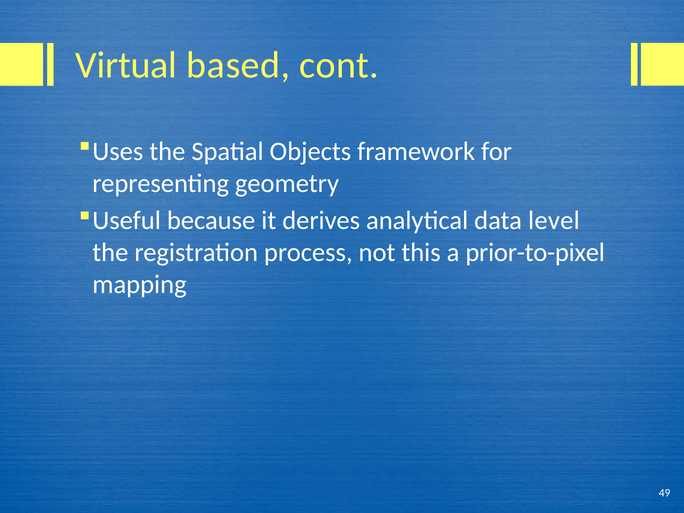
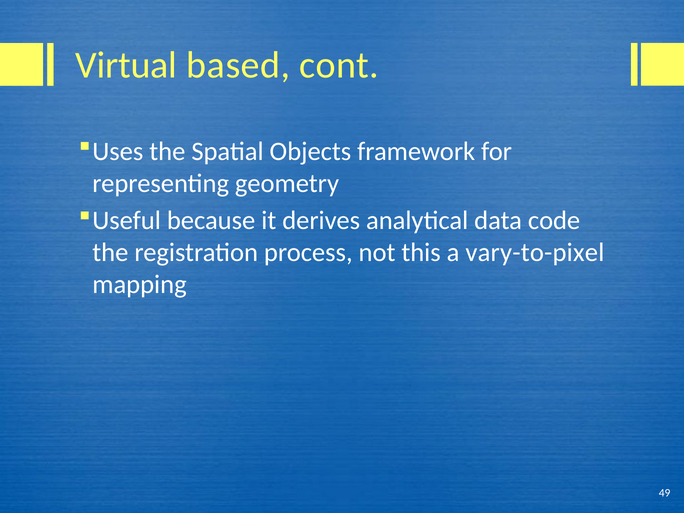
level: level -> code (554, 221)
prior-to-pixel: prior-to-pixel -> vary-to-pixel (535, 253)
